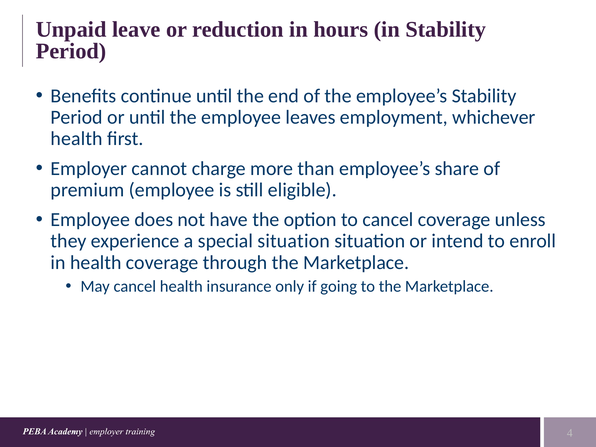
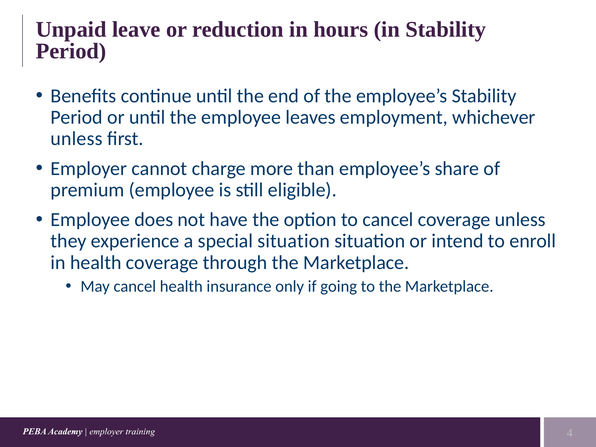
health: health -> unless (77, 139)
